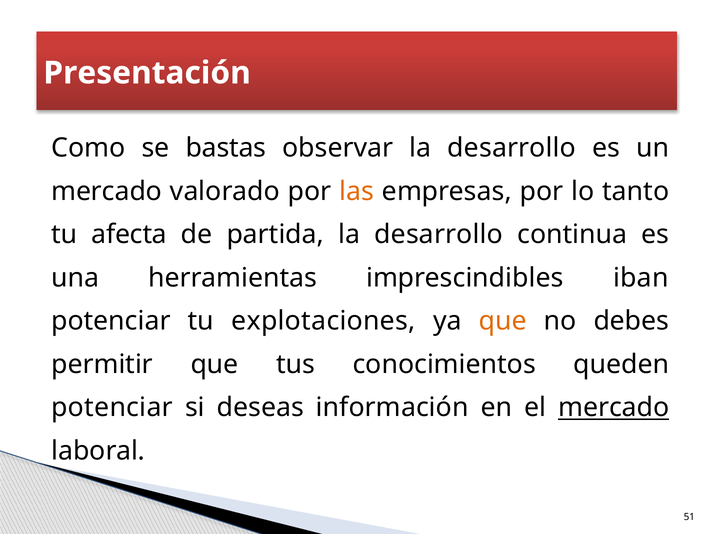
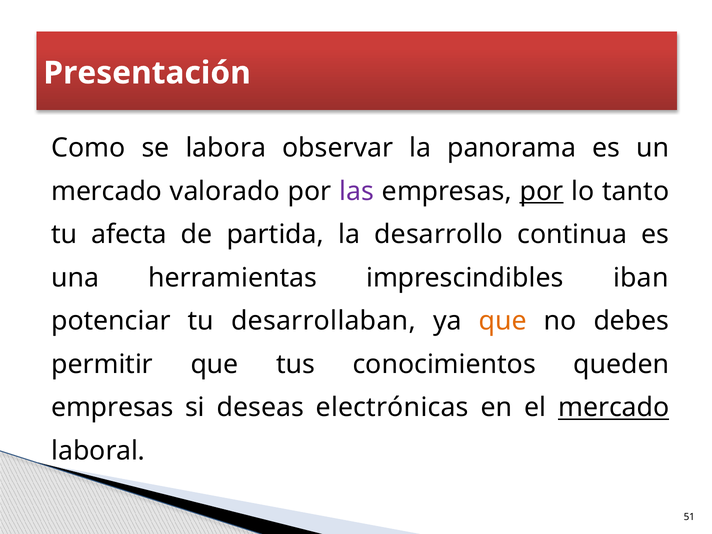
bastas: bastas -> labora (226, 148)
observar la desarrollo: desarrollo -> panorama (512, 148)
las colour: orange -> purple (357, 191)
por underline: none -> present (541, 191)
explotaciones: explotaciones -> desarrollaban (323, 321)
potenciar: potenciar -> empresas (112, 408)
información: información -> electrónicas (392, 408)
